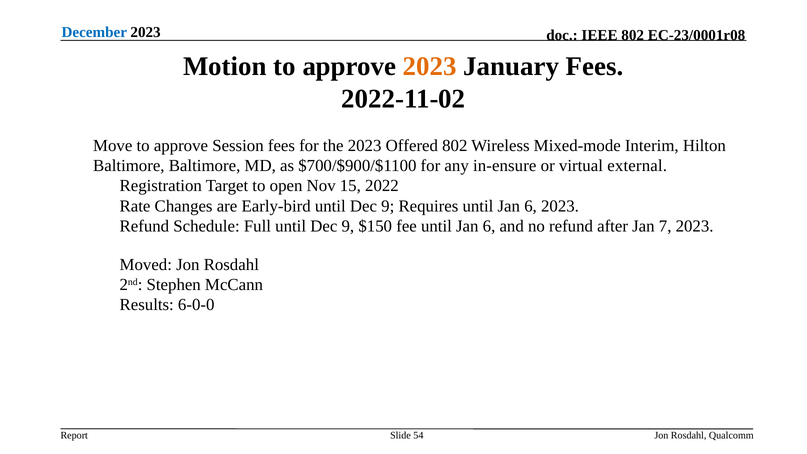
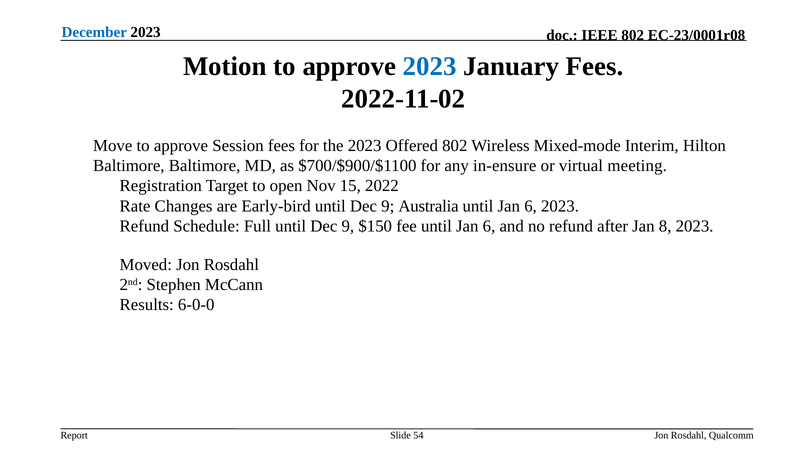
2023 colour: orange -> blue (430, 66)
external: external -> meeting (637, 166)
Requires: Requires -> Australia (429, 206)
7: 7 -> 8 (665, 226)
